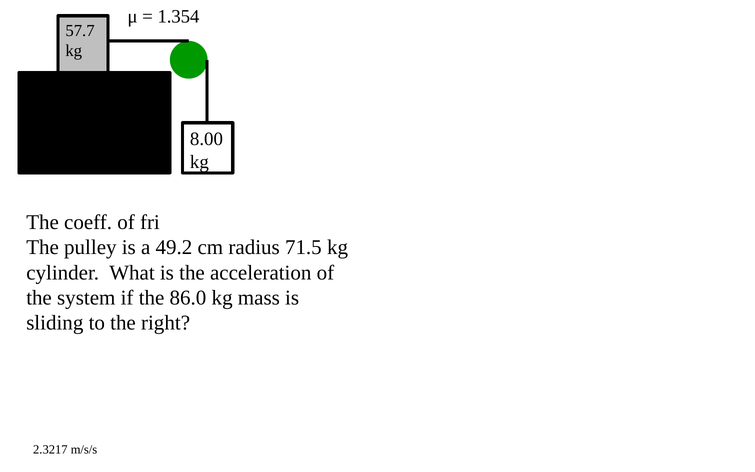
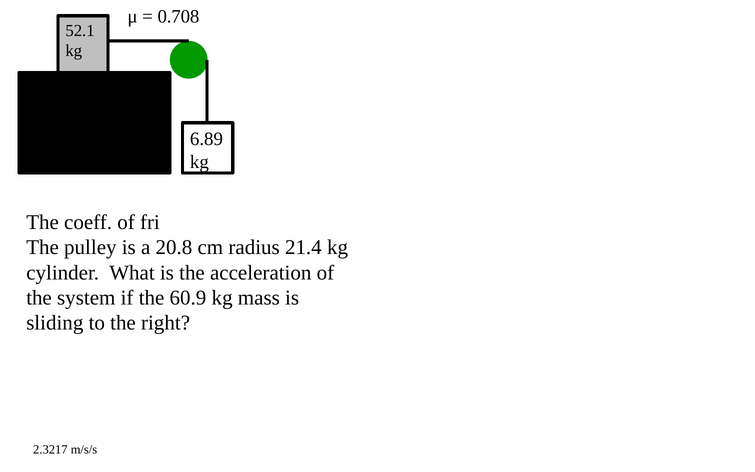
1.354: 1.354 -> 0.708 (178, 16)
57.7: 57.7 -> 52.1 (80, 31)
8.00: 8.00 -> 6.89 (206, 139)
49.2: 49.2 -> 20.8 (174, 247)
71.5: 71.5 -> 21.4 (303, 247)
86.0: 86.0 -> 60.9 (188, 298)
